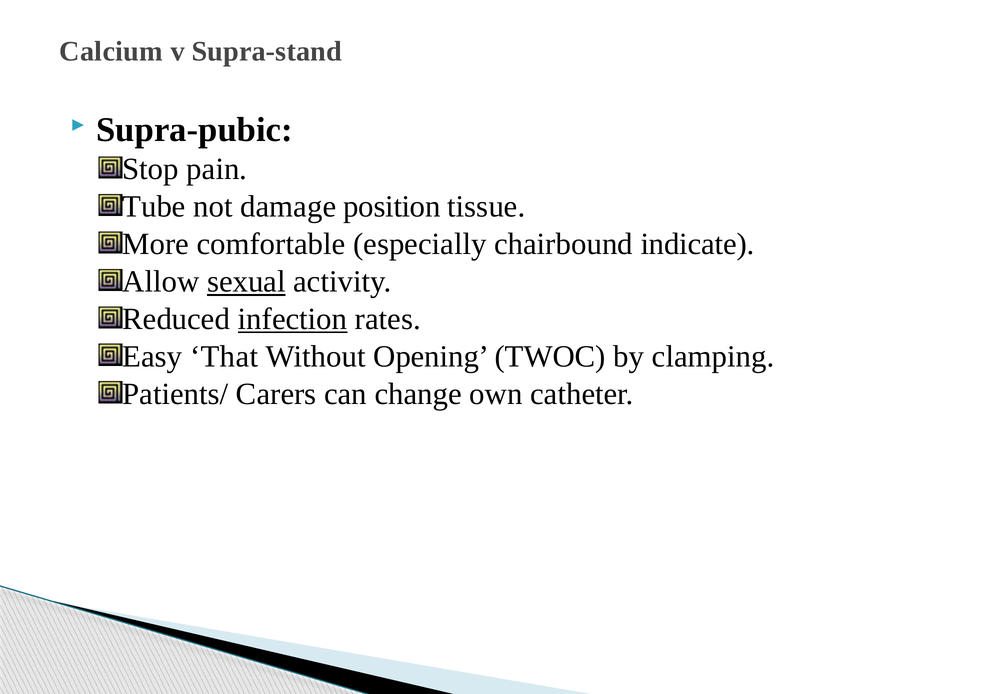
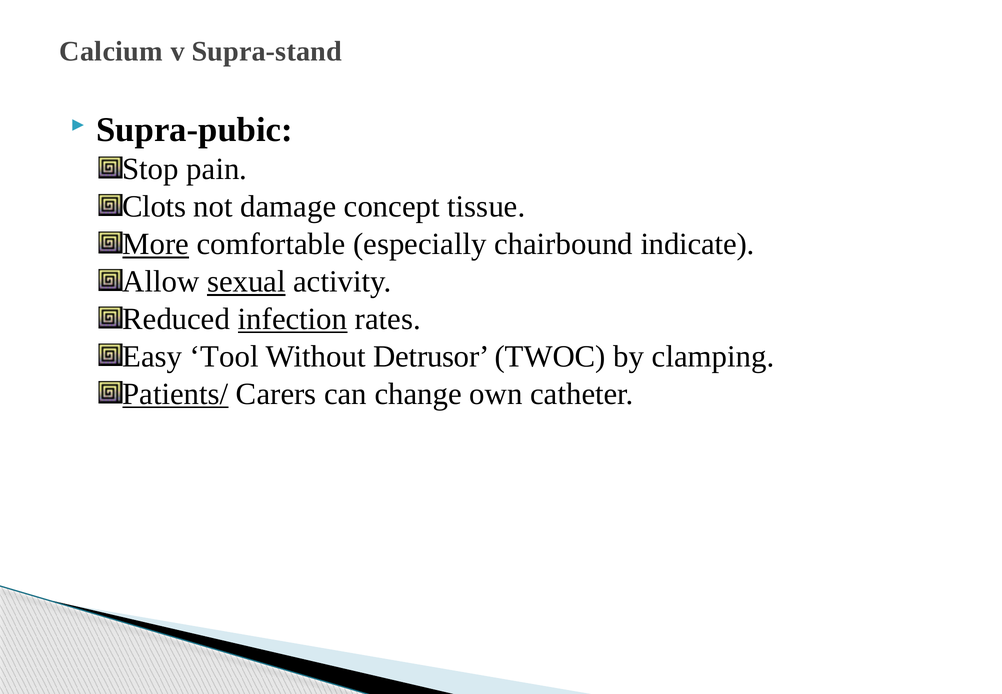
Tube: Tube -> Clots (154, 207)
position: position -> concept (392, 207)
More underline: none -> present (156, 244)
That: That -> Tool (224, 356)
Opening: Opening -> Detrusor (431, 356)
Patients/ underline: none -> present (175, 394)
